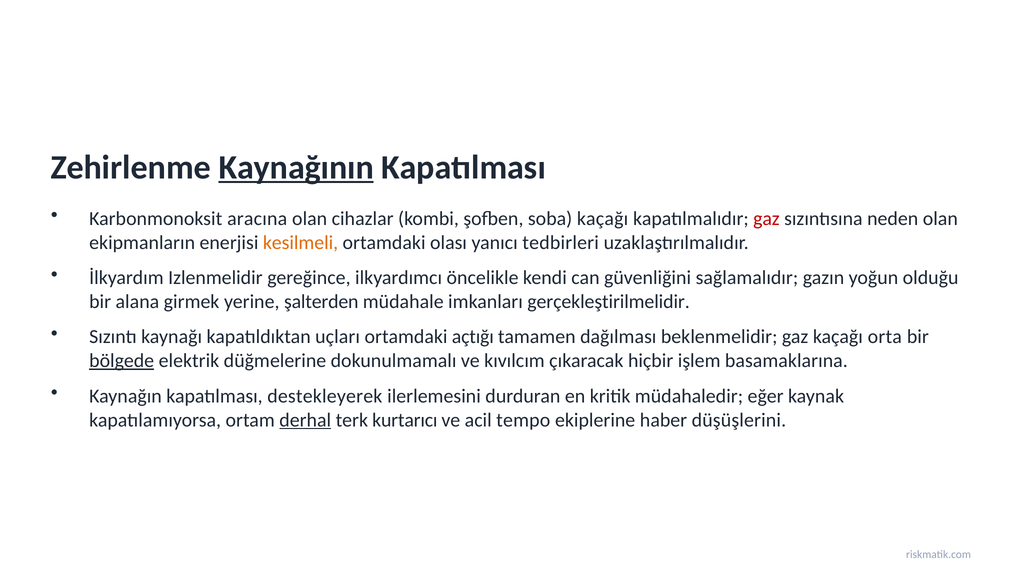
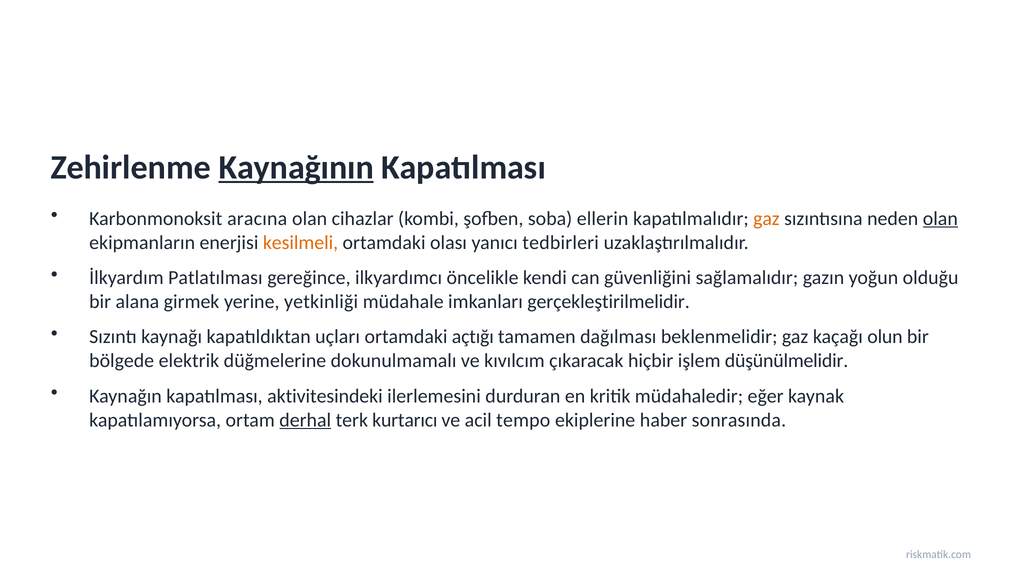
soba kaçağı: kaçağı -> ellerin (603, 219)
gaz colour: red -> orange (766, 219)
olan underline: none -> present (940, 219)
Izlenmelidir: Izlenmelidir -> Patlatılması (215, 278)
şalterden: şalterden -> yetkinliği (321, 302)
orta: orta -> olun (885, 337)
bölgede underline: present -> none (122, 361)
basamaklarına: basamaklarına -> düşünülmelidir (787, 361)
destekleyerek: destekleyerek -> aktivitesindeki (325, 396)
düşüşlerini: düşüşlerini -> sonrasında (739, 420)
